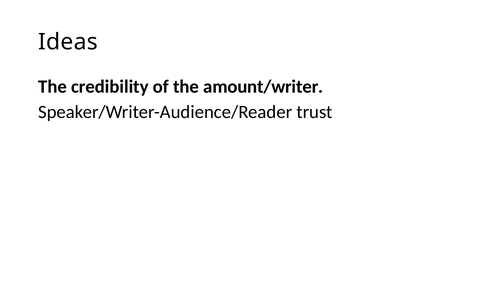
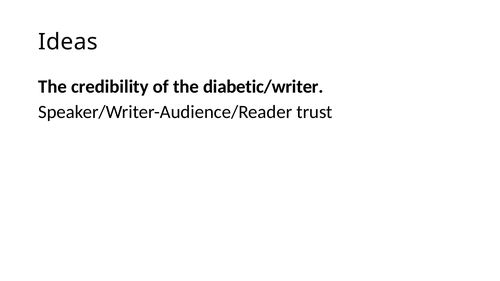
amount/writer: amount/writer -> diabetic/writer (263, 87)
